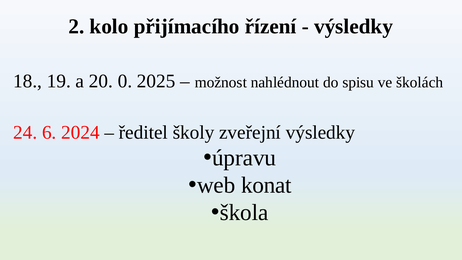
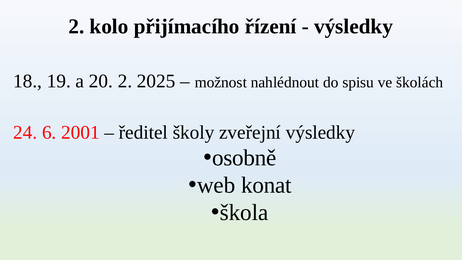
20 0: 0 -> 2 (125, 81)
2024: 2024 -> 2001 (80, 132)
úpravu: úpravu -> osobně (244, 158)
